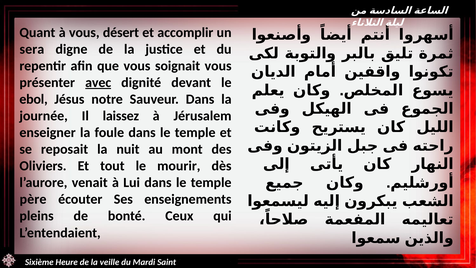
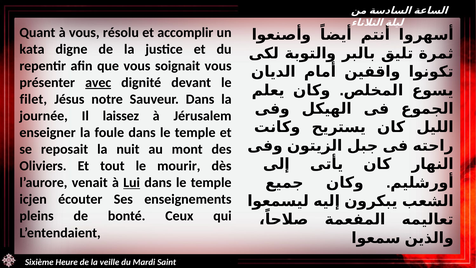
désert: désert -> résolu (121, 33)
sera: sera -> kata (32, 49)
ebol: ebol -> filet (33, 99)
Lui underline: none -> present (132, 183)
père: père -> icjen (33, 199)
